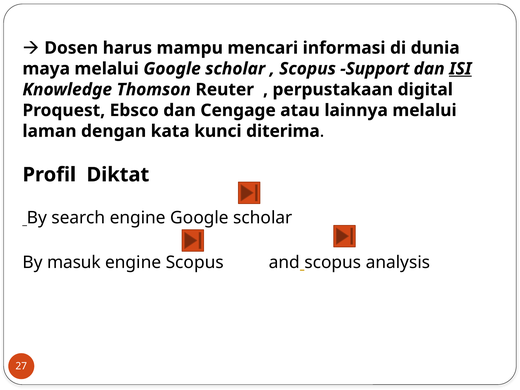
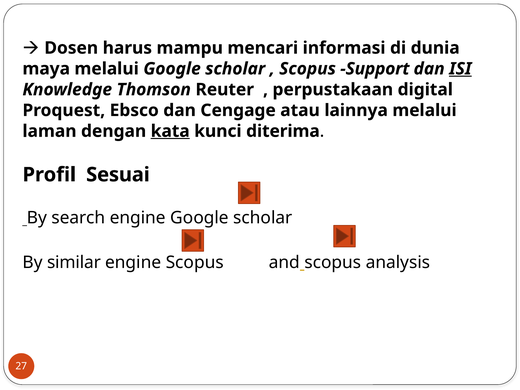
kata underline: none -> present (170, 131)
Diktat: Diktat -> Sesuai (118, 175)
masuk: masuk -> similar (74, 262)
